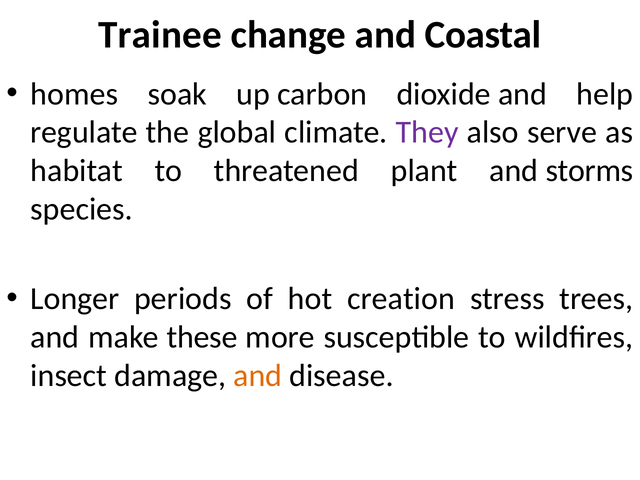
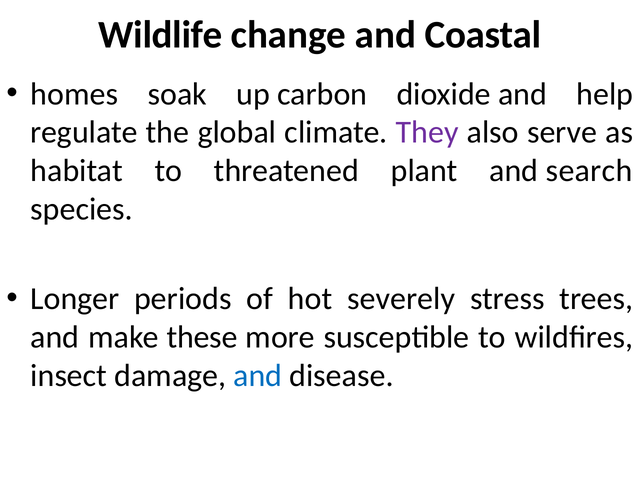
Trainee: Trainee -> Wildlife (160, 35)
storms: storms -> search (589, 171)
creation: creation -> severely (401, 299)
and colour: orange -> blue (258, 376)
